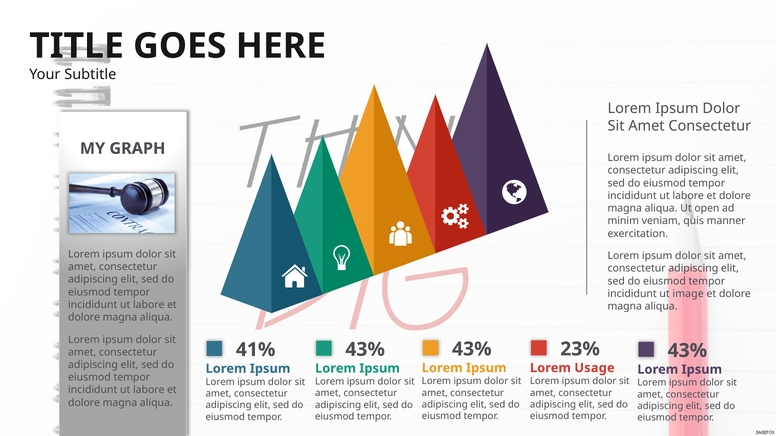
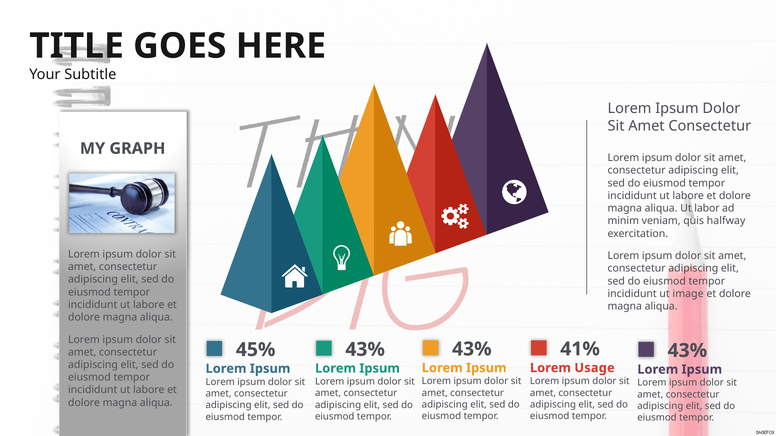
open: open -> labor (707, 209)
manner: manner -> halfway (726, 221)
23%: 23% -> 41% (580, 349)
41%: 41% -> 45% (256, 350)
